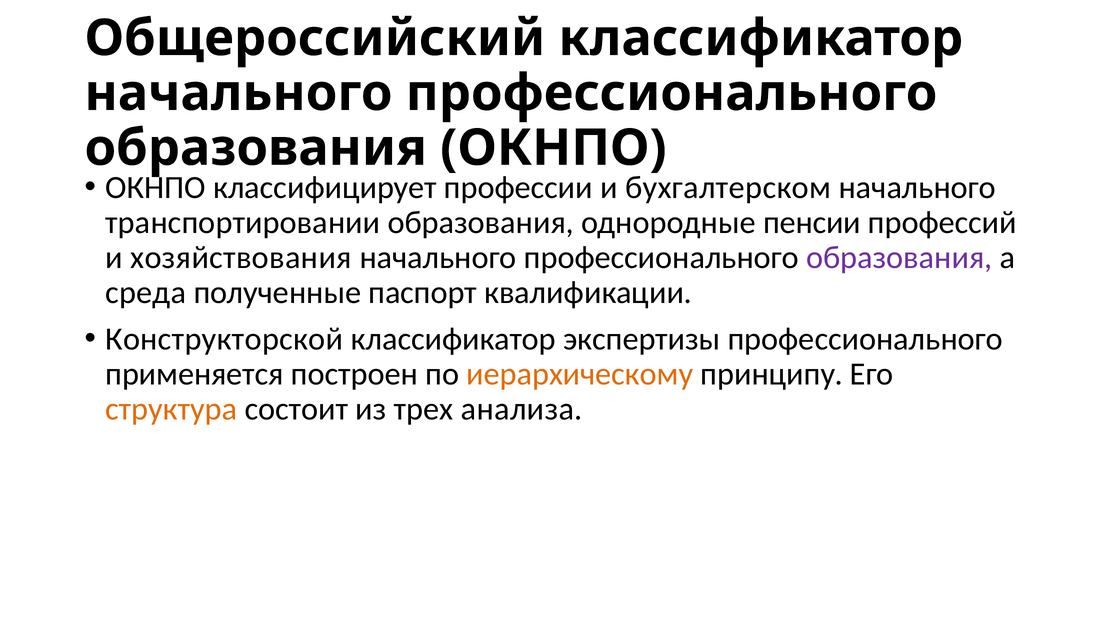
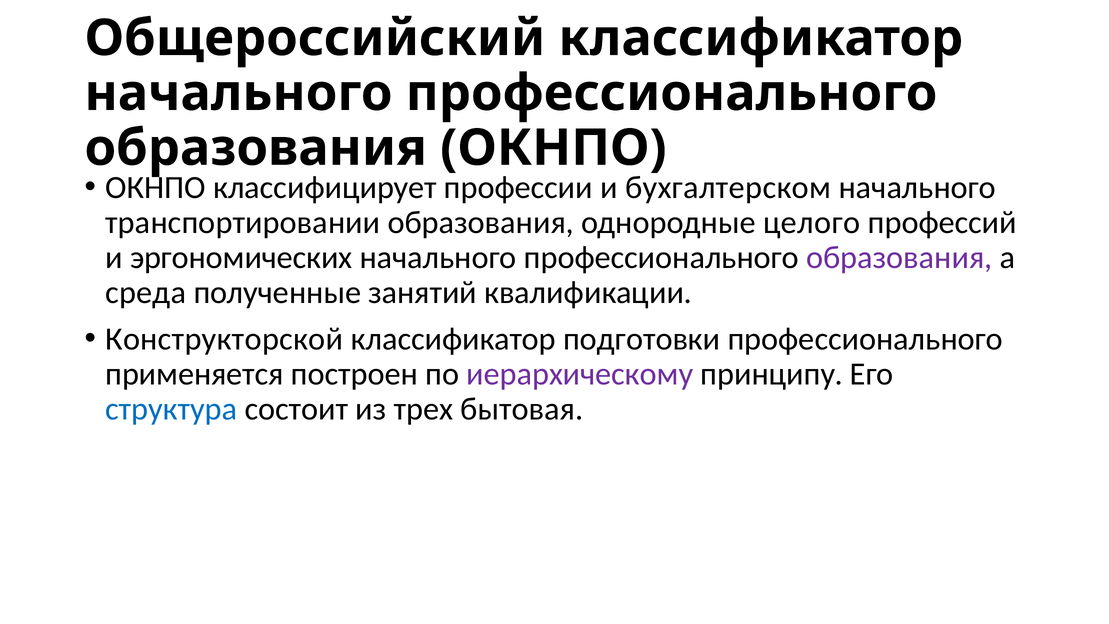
пенсии: пенсии -> целого (812, 222)
хозяйствования: хозяйствования -> эргономических (241, 257)
паспорт: паспорт -> занятий (423, 292)
экспертизы: экспертизы -> подготовки (642, 339)
иерархическому colour: orange -> purple (580, 374)
структура colour: orange -> blue (171, 409)
анализа: анализа -> бытовая (522, 409)
